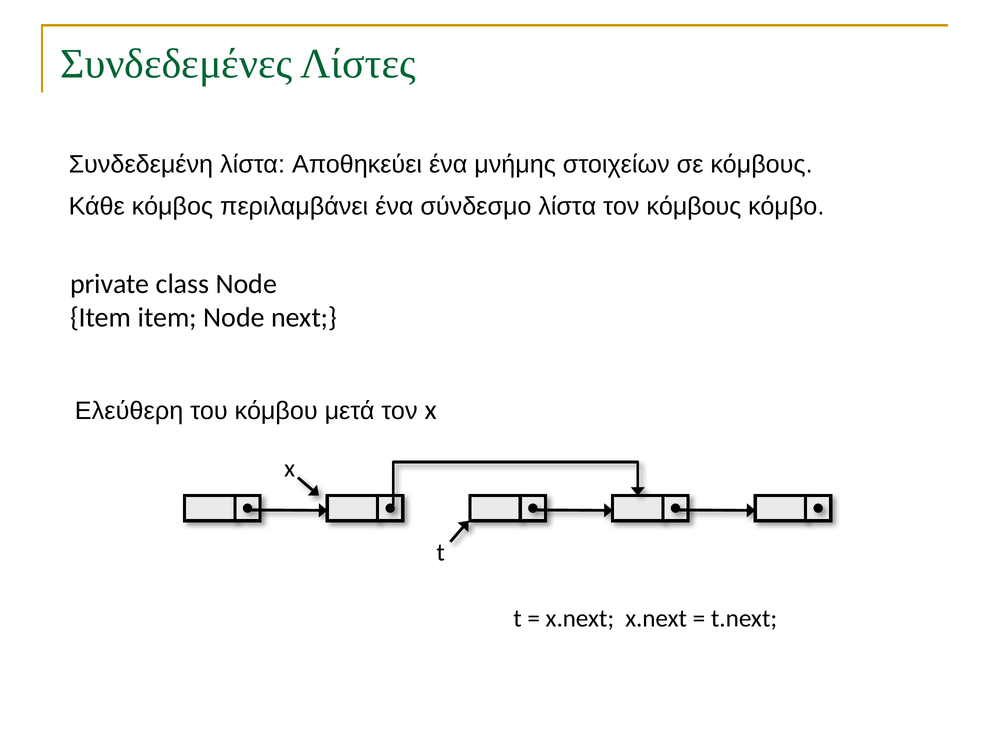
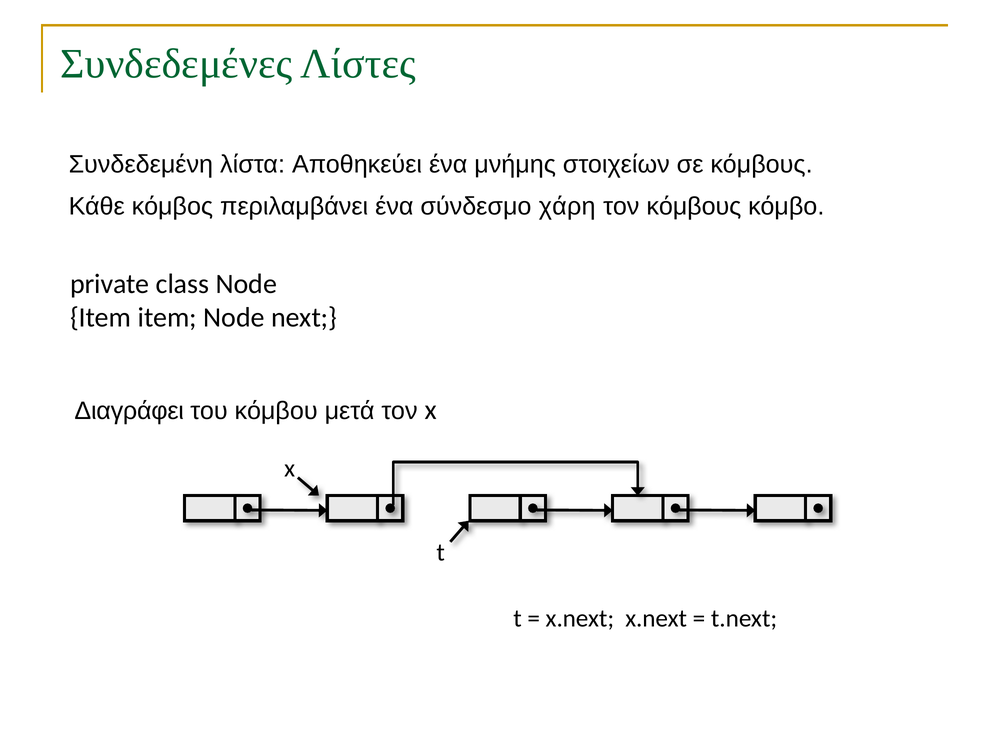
σύνδεσμο λίστα: λίστα -> χάρη (567, 206)
Ελεύθερη: Ελεύθερη -> Διαγράφει (129, 411)
